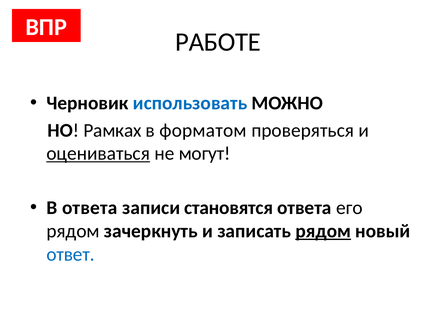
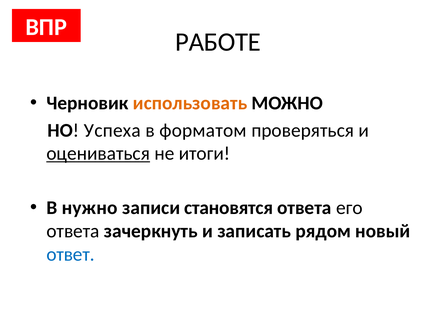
использовать colour: blue -> orange (190, 103)
Рамках: Рамках -> Успеха (112, 130)
могут: могут -> итоги (204, 154)
В ответа: ответа -> нужно (90, 208)
рядом: рядом -> ответа (73, 231)
рядом underline: present -> none (323, 231)
